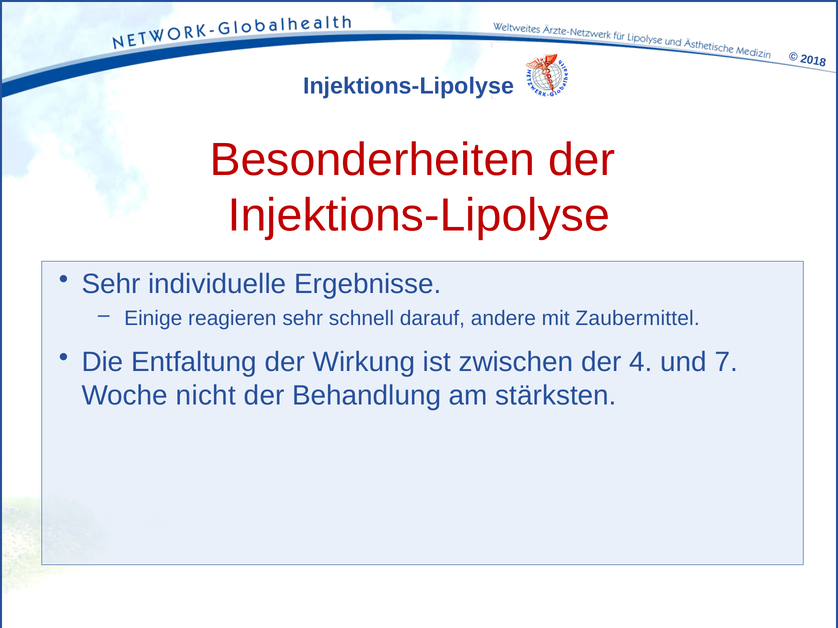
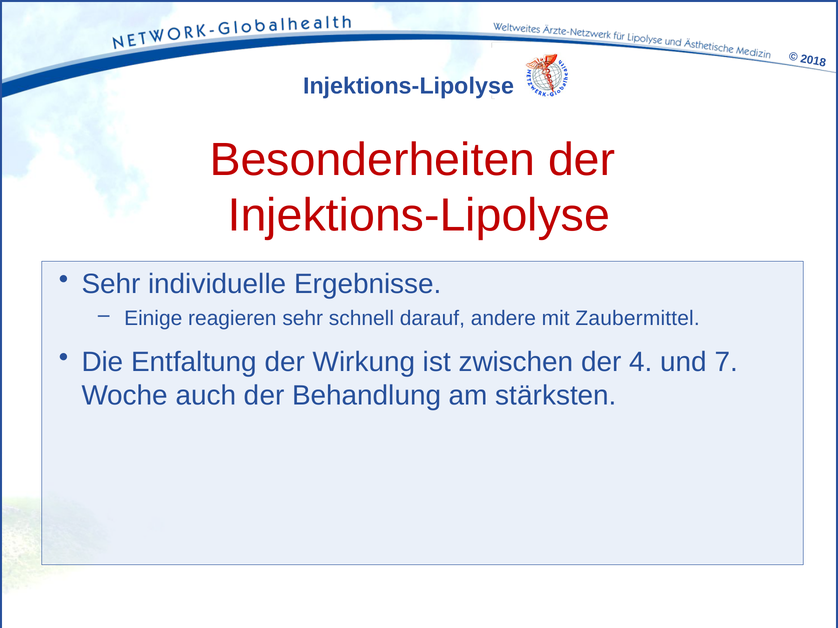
nicht: nicht -> auch (206, 396)
